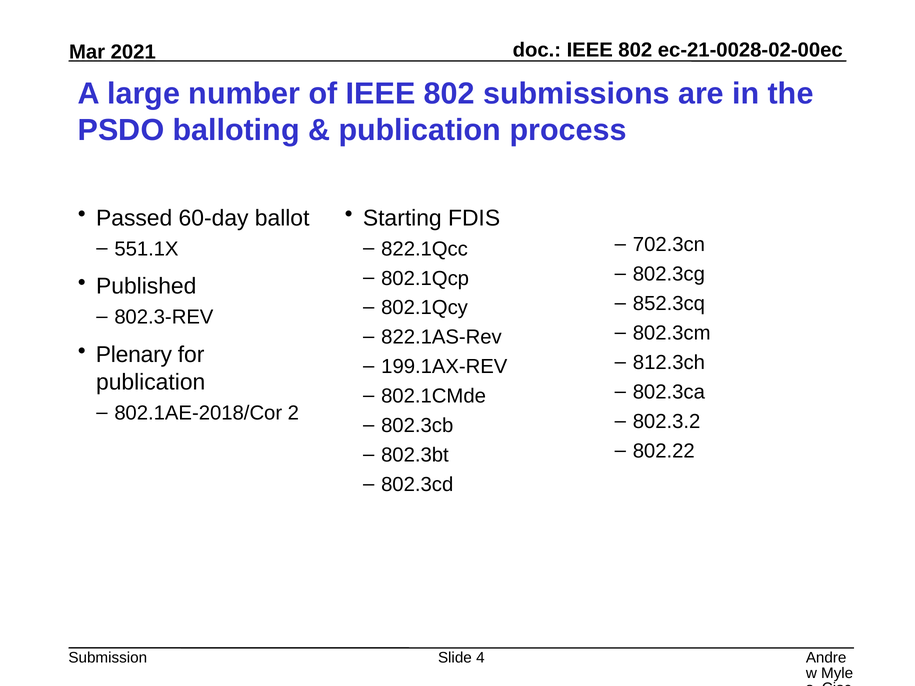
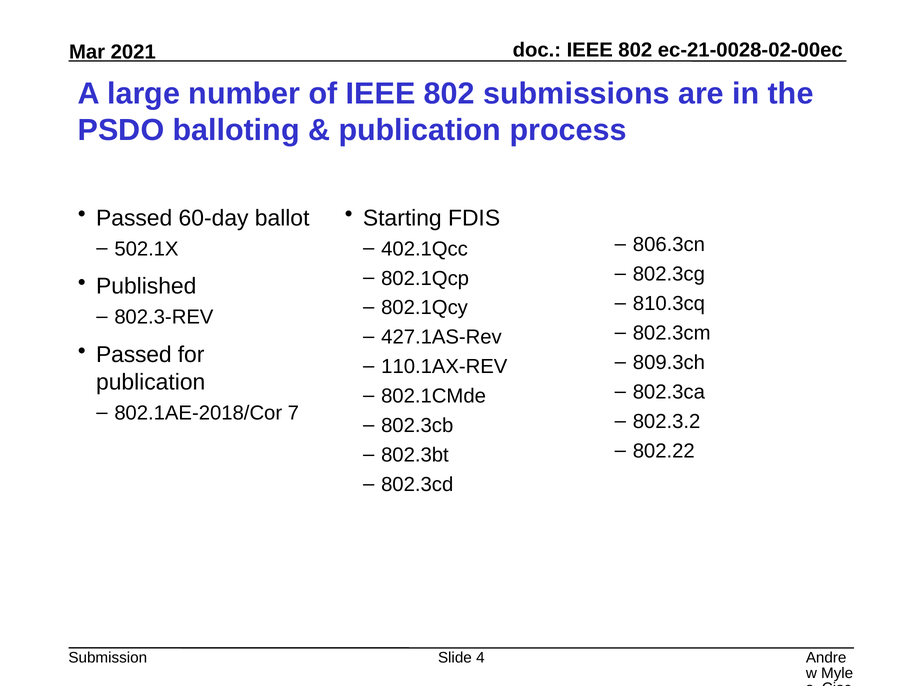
702.3cn: 702.3cn -> 806.3cn (669, 245)
822.1Qcc: 822.1Qcc -> 402.1Qcc (425, 249)
551.1X: 551.1X -> 502.1X (146, 249)
852.3cq: 852.3cq -> 810.3cq (669, 304)
822.1AS-Rev: 822.1AS-Rev -> 427.1AS-Rev (441, 337)
Plenary: Plenary -> Passed (134, 355)
812.3ch: 812.3ch -> 809.3ch (669, 363)
199.1AX-REV: 199.1AX-REV -> 110.1AX-REV (444, 367)
2: 2 -> 7 (293, 413)
